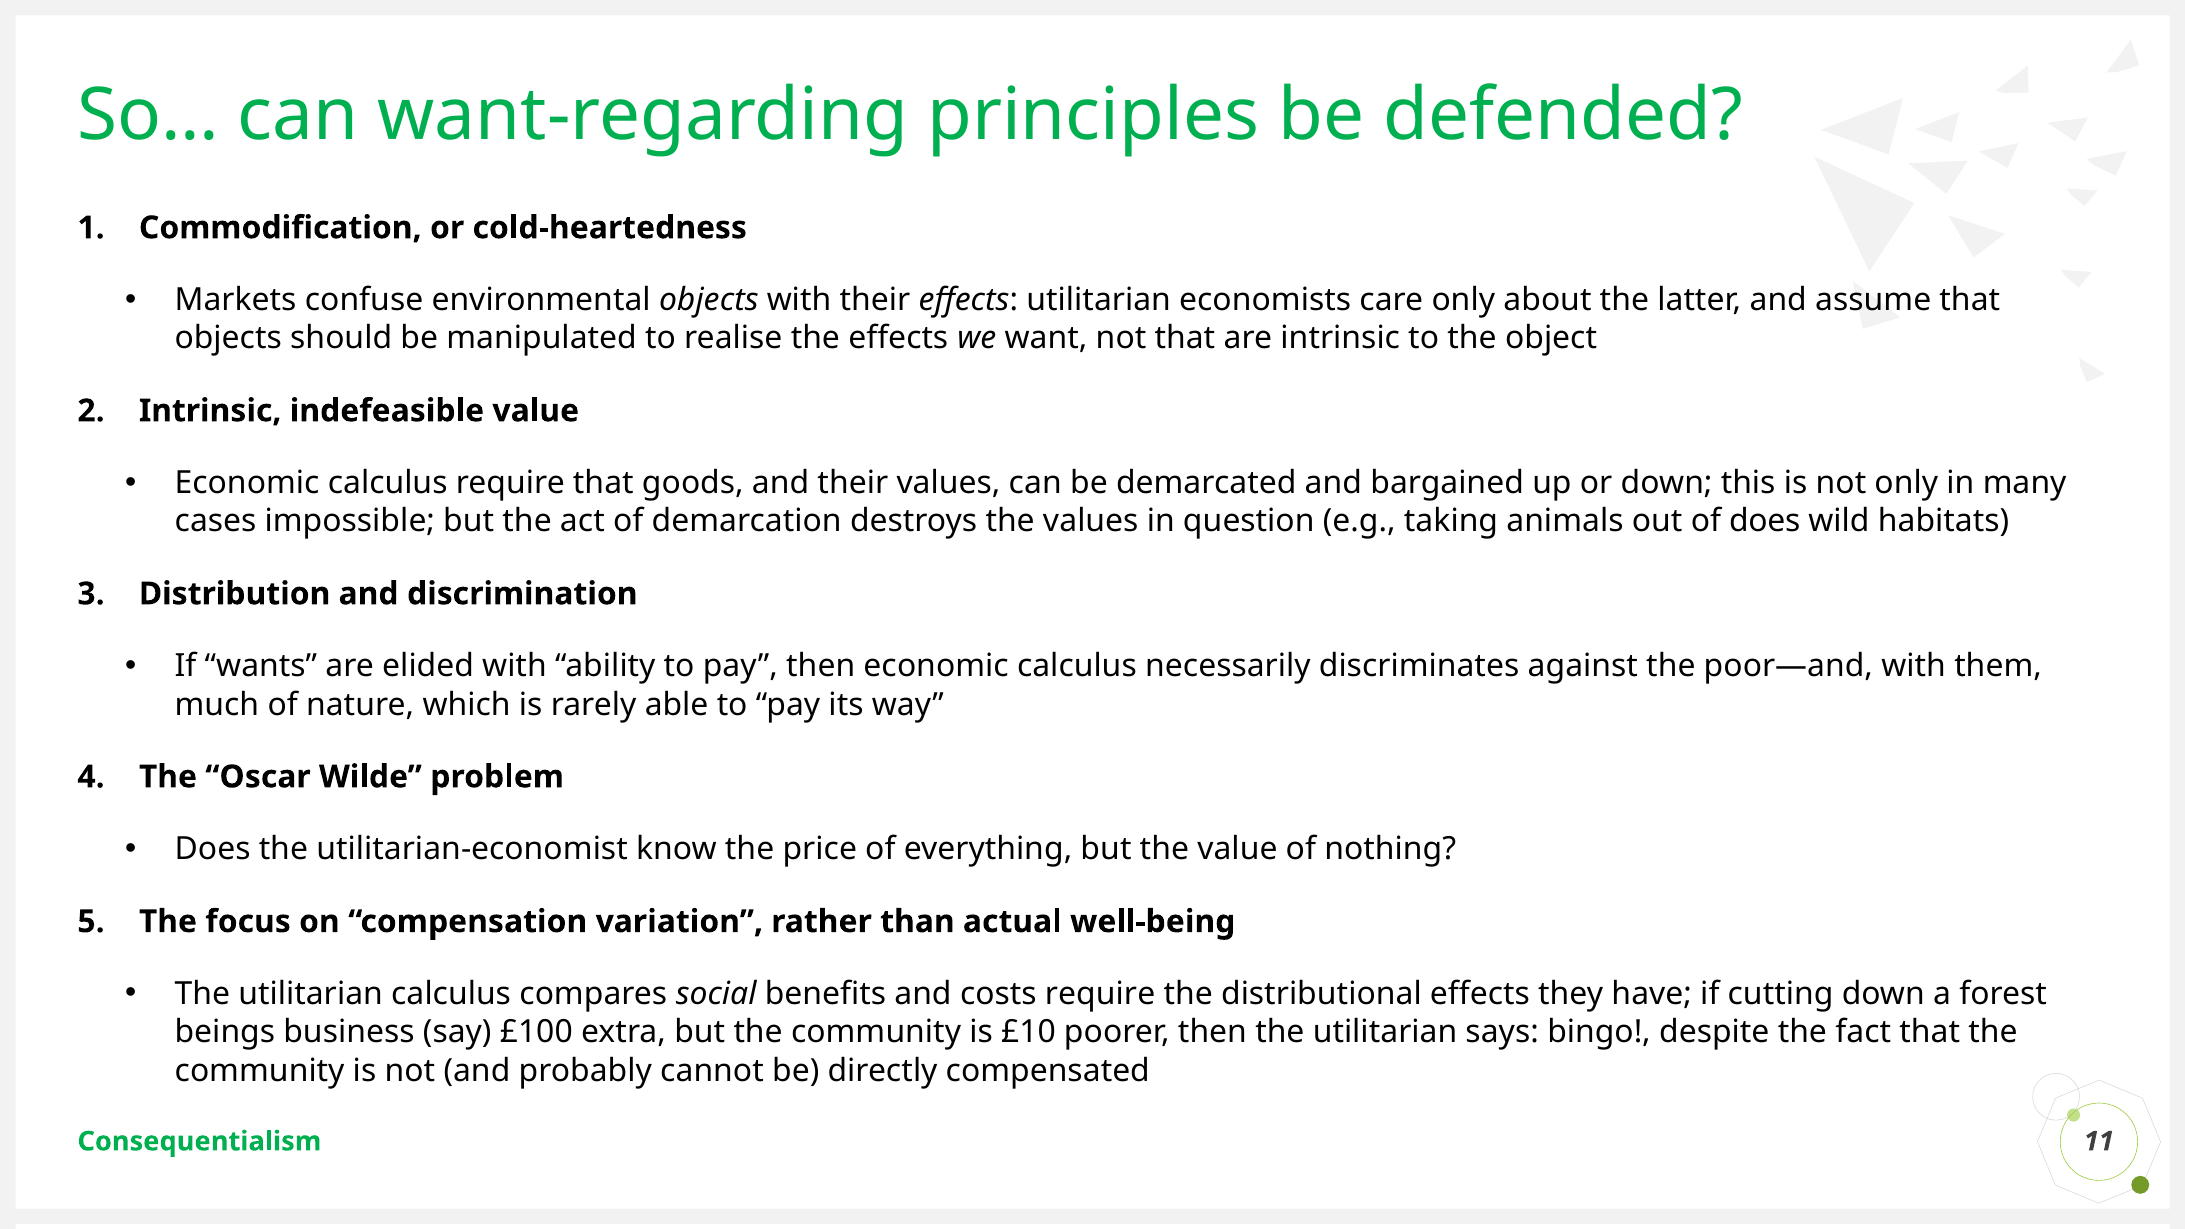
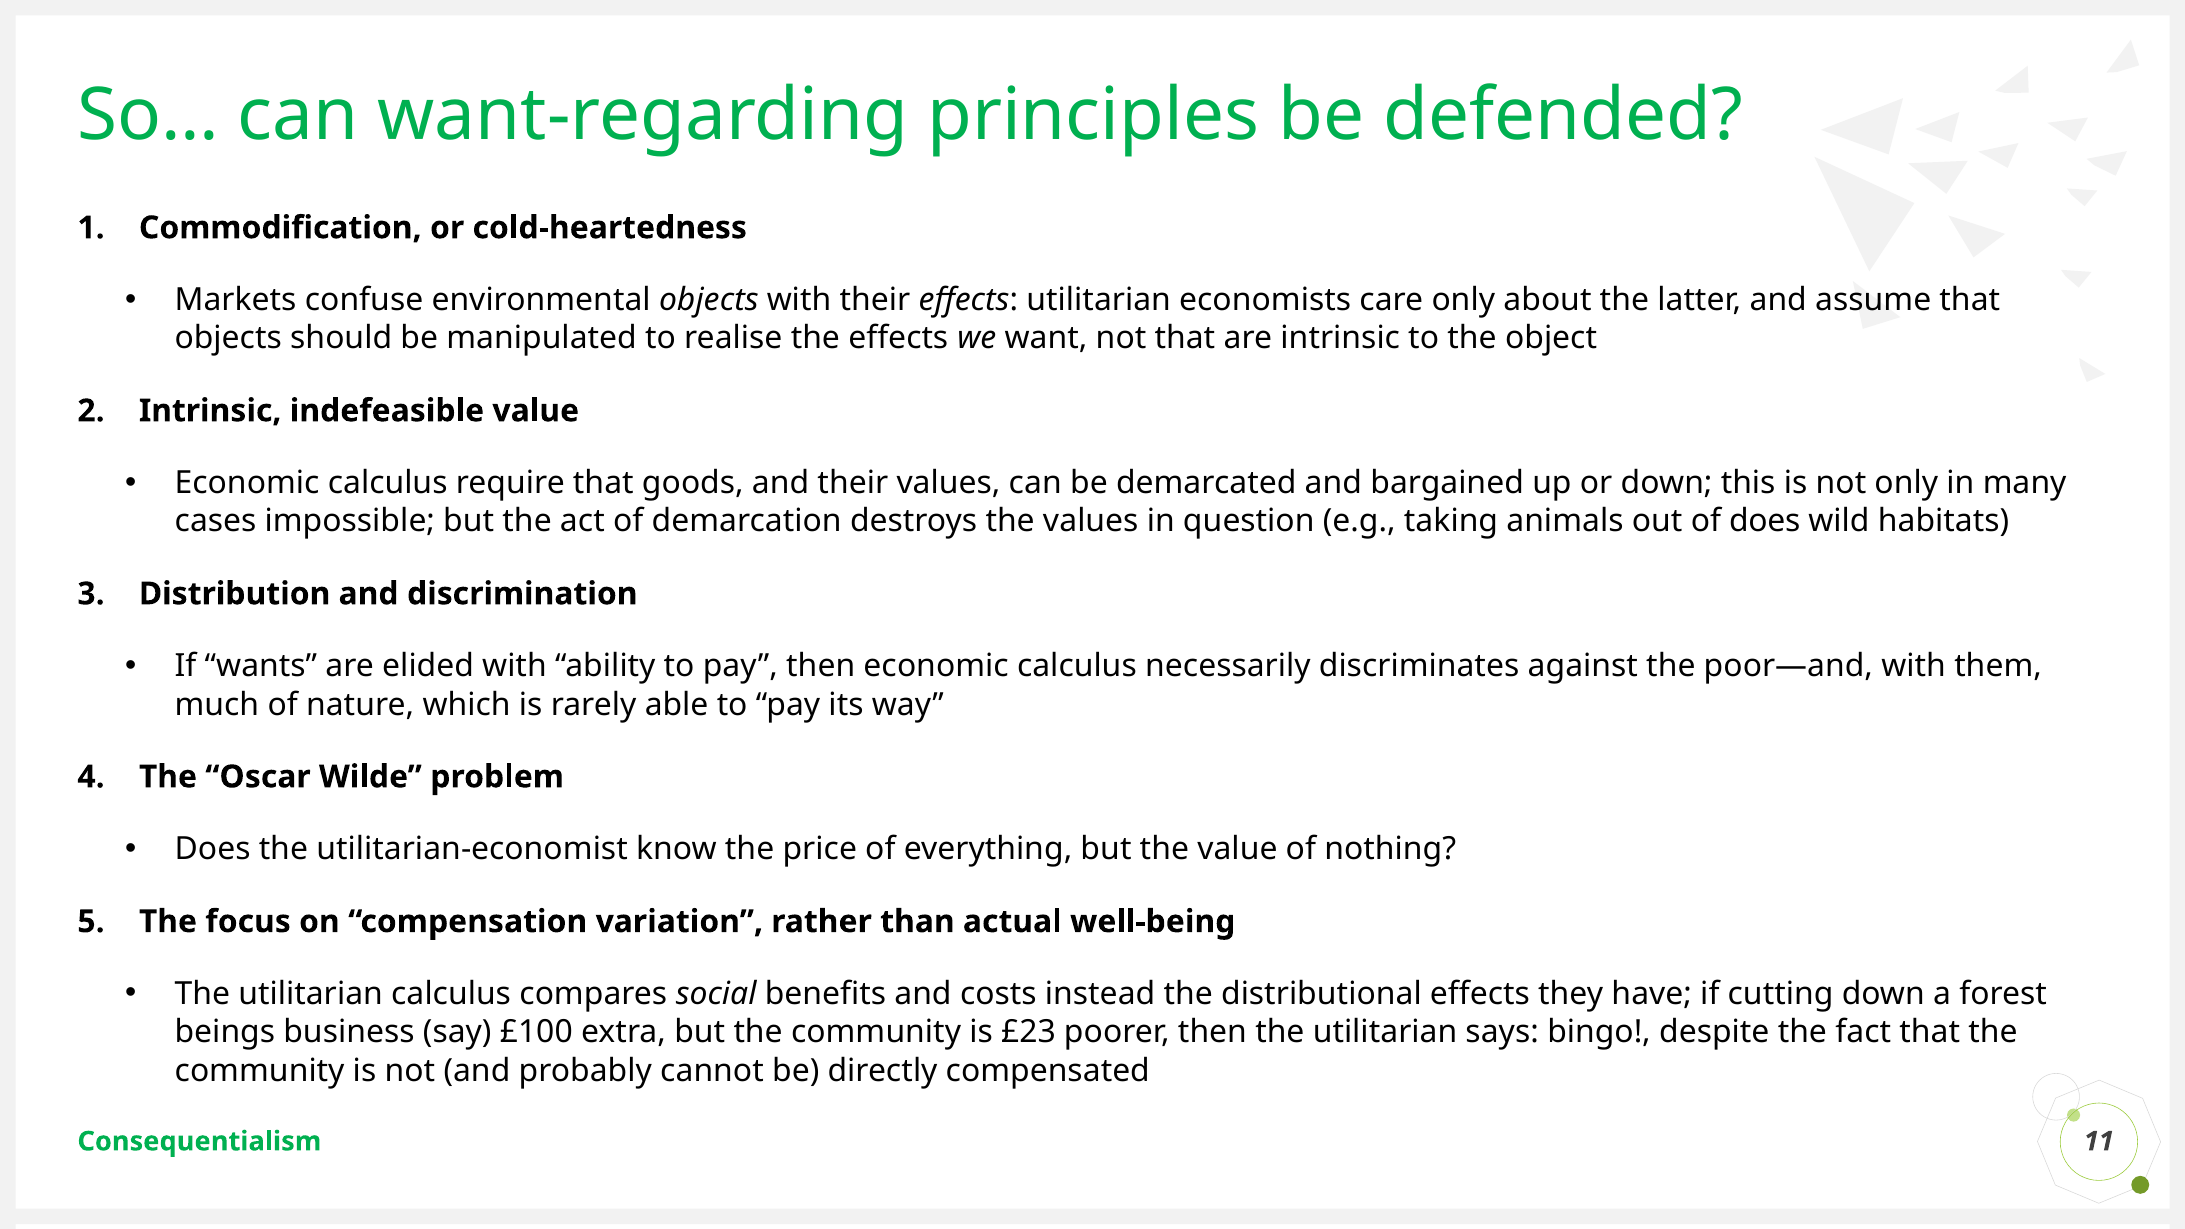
costs require: require -> instead (1100, 994)
£10: £10 -> £23 (1028, 1032)
